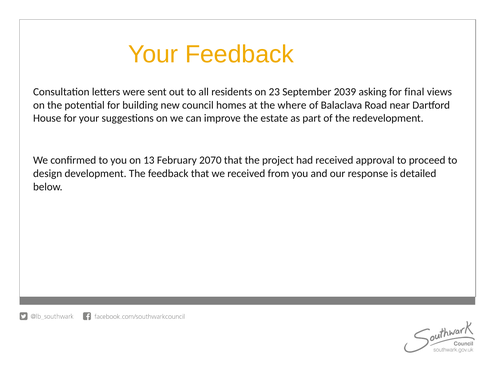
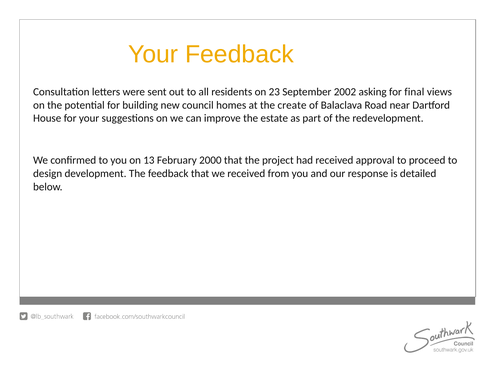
2039: 2039 -> 2002 (345, 92)
where: where -> create (292, 105)
2070: 2070 -> 2000 (210, 160)
